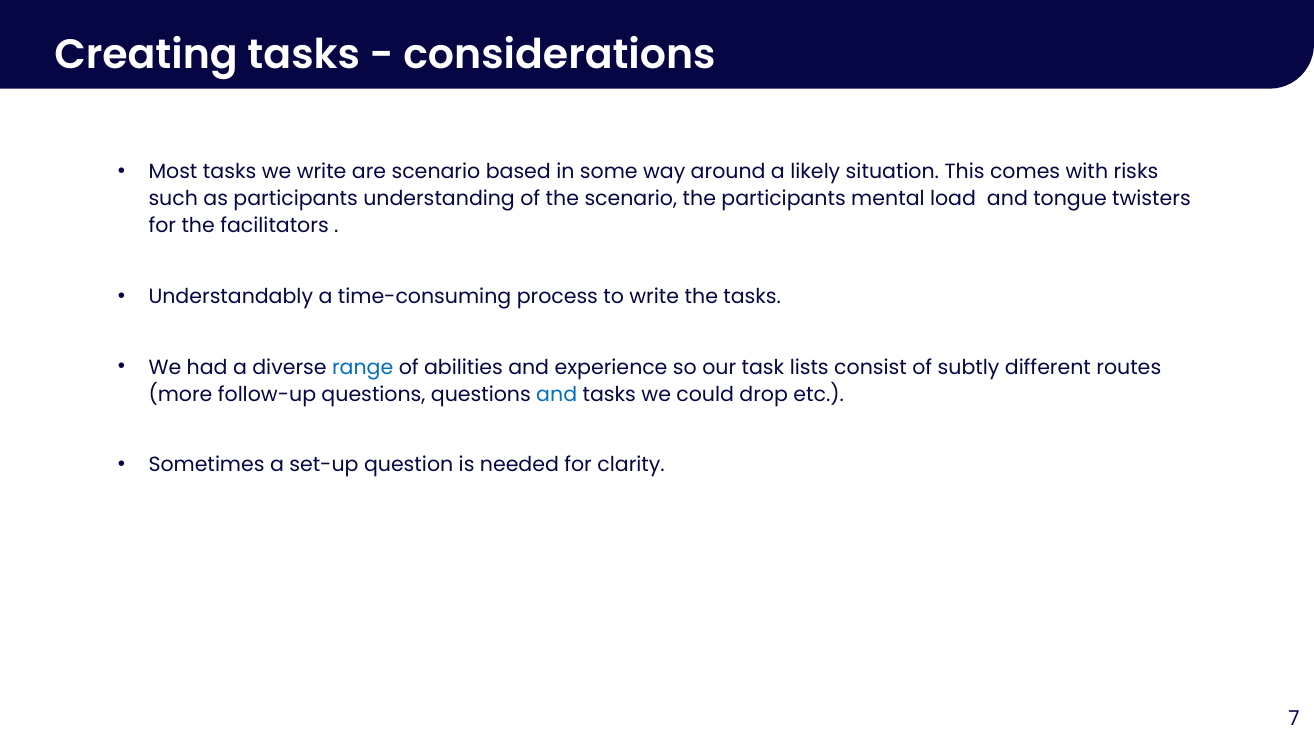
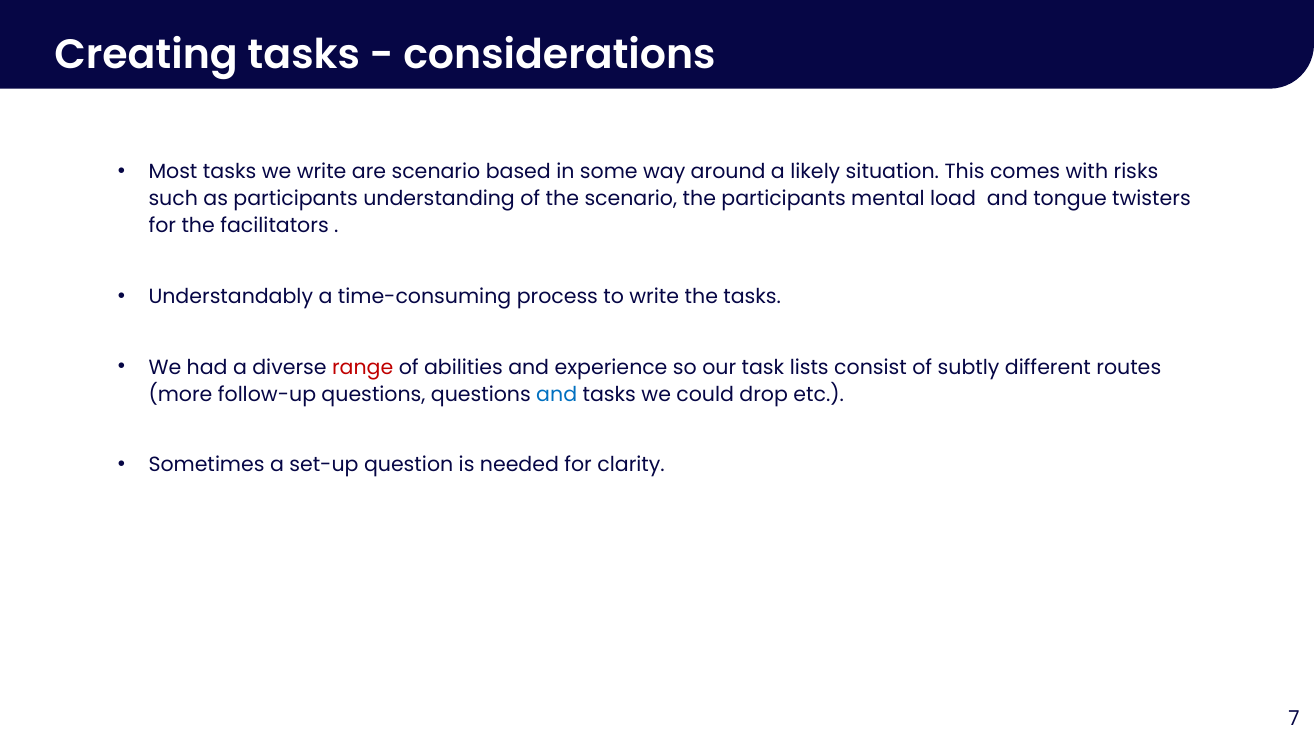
range colour: blue -> red (363, 367)
